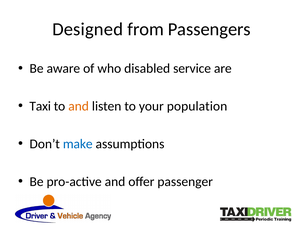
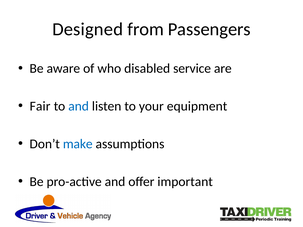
Taxi: Taxi -> Fair (40, 106)
and colour: orange -> blue (79, 106)
population: population -> equipment (197, 106)
passenger: passenger -> important (185, 182)
